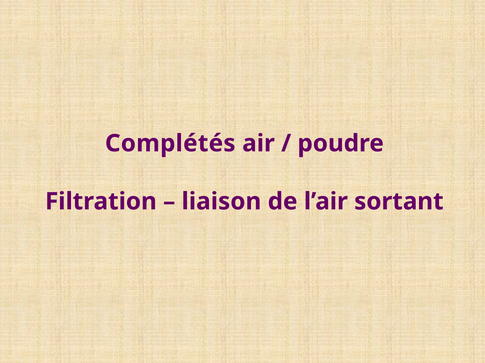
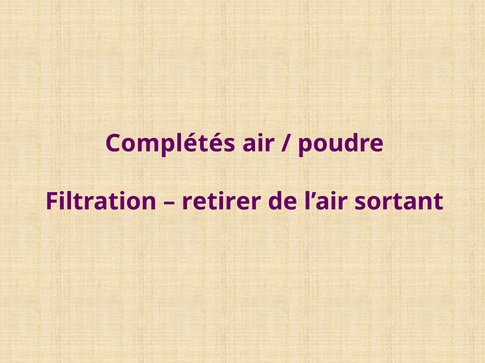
liaison: liaison -> retirer (221, 202)
